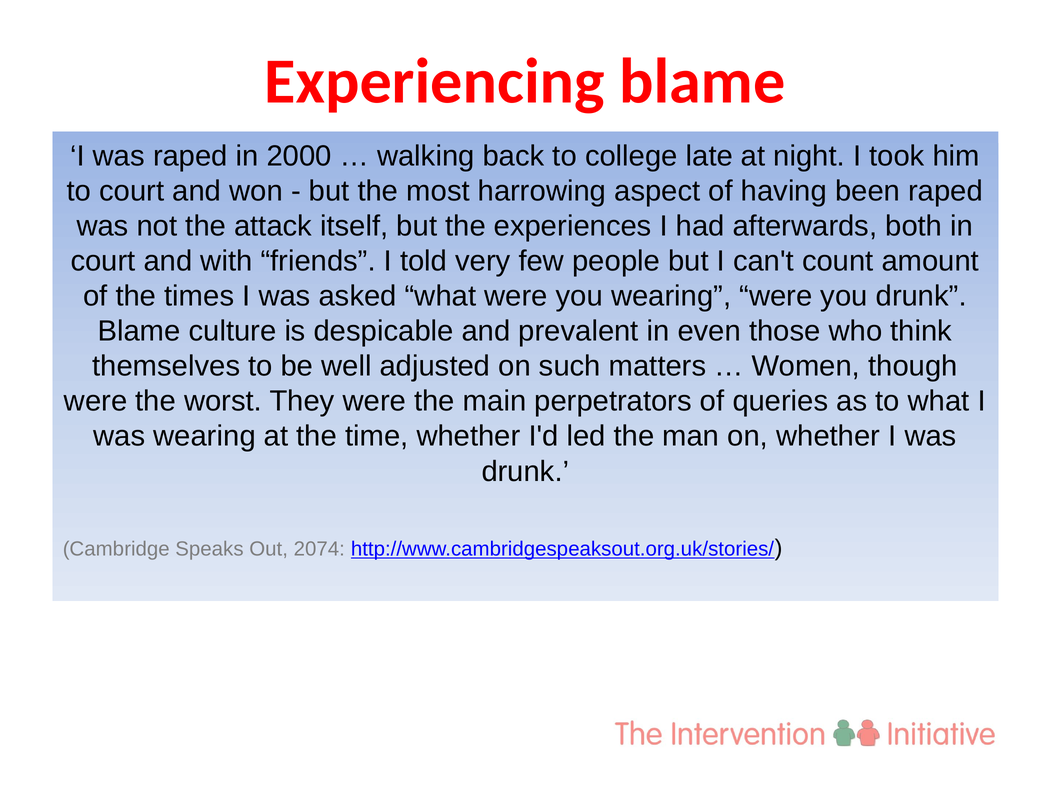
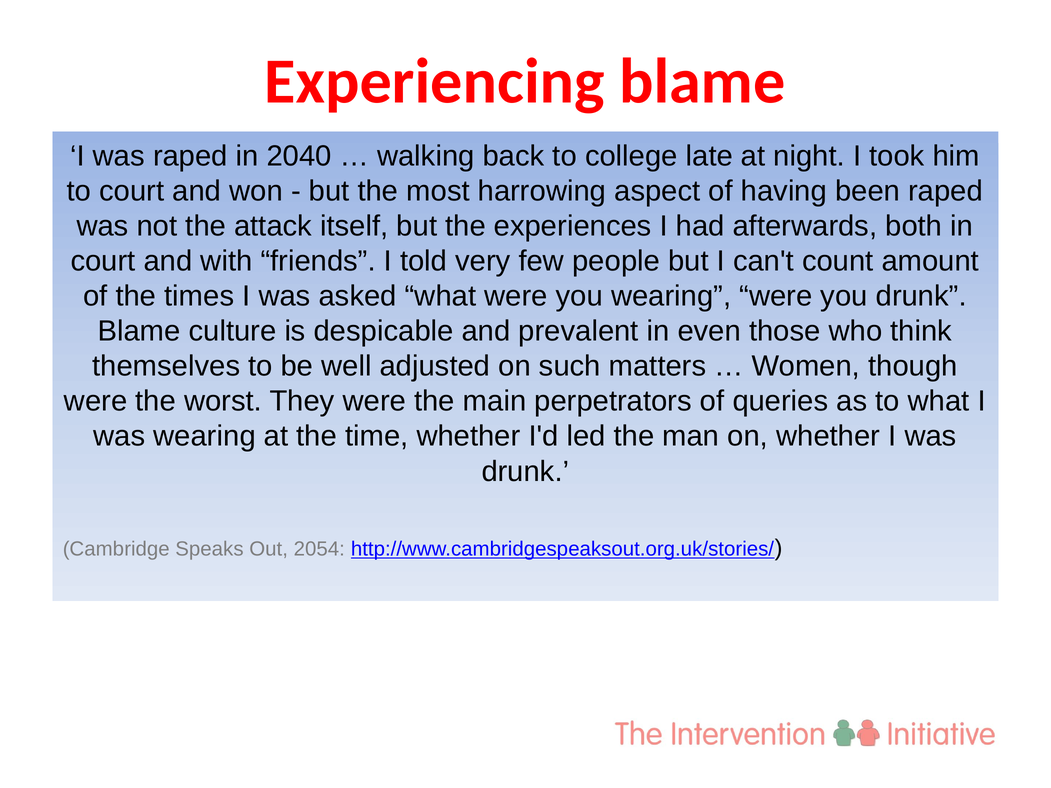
2000: 2000 -> 2040 (299, 156)
2074: 2074 -> 2054 (319, 549)
